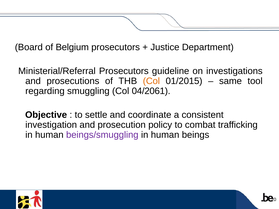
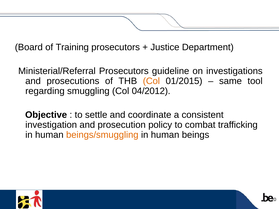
Belgium: Belgium -> Training (72, 47)
04/2061: 04/2061 -> 04/2012 (151, 91)
beings/smuggling colour: purple -> orange (102, 135)
